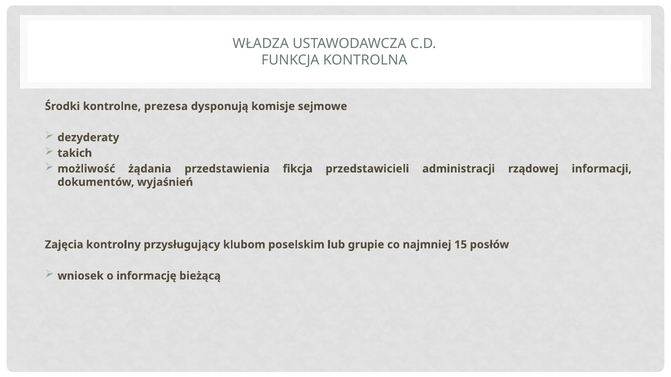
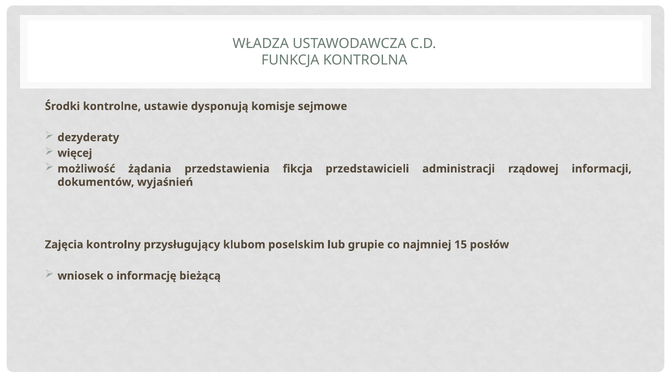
prezesa: prezesa -> ustawie (166, 106)
takich: takich -> więcej (75, 153)
